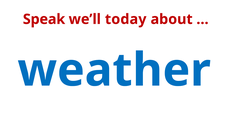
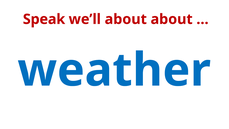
we’ll today: today -> about (126, 19)
